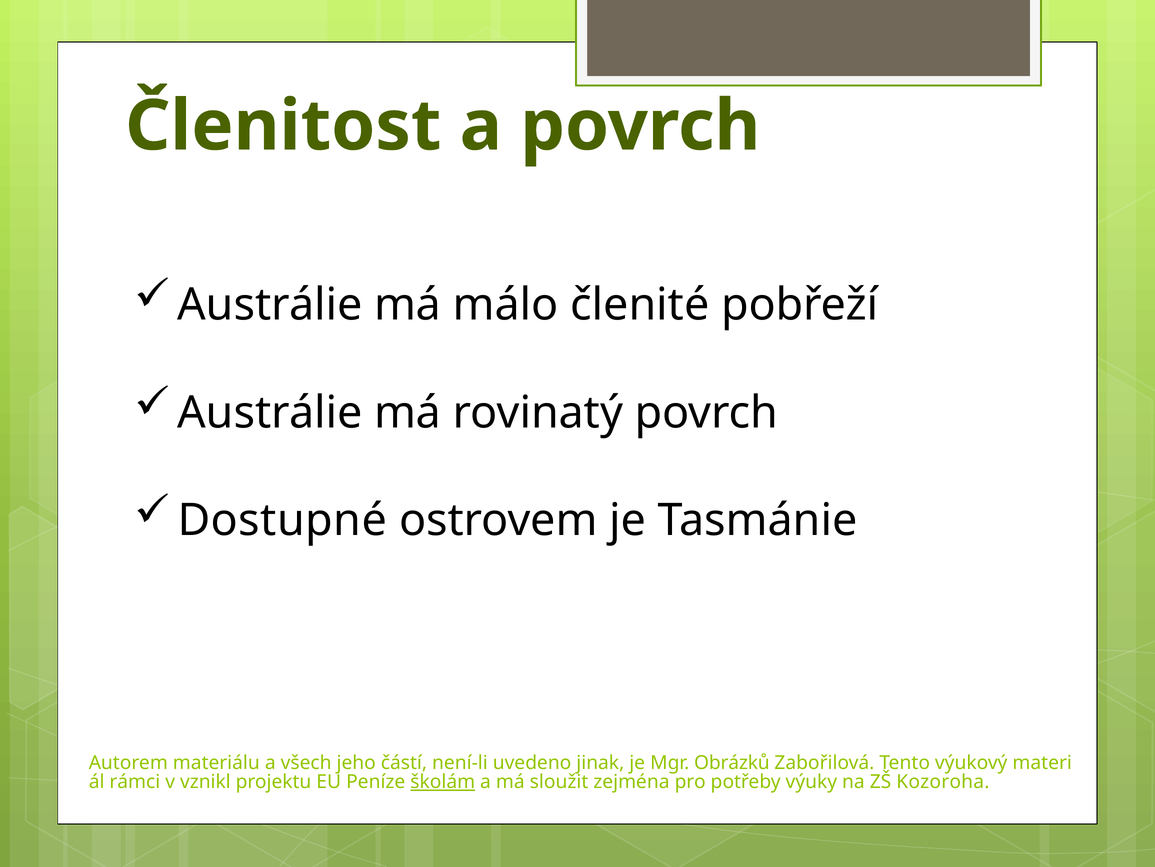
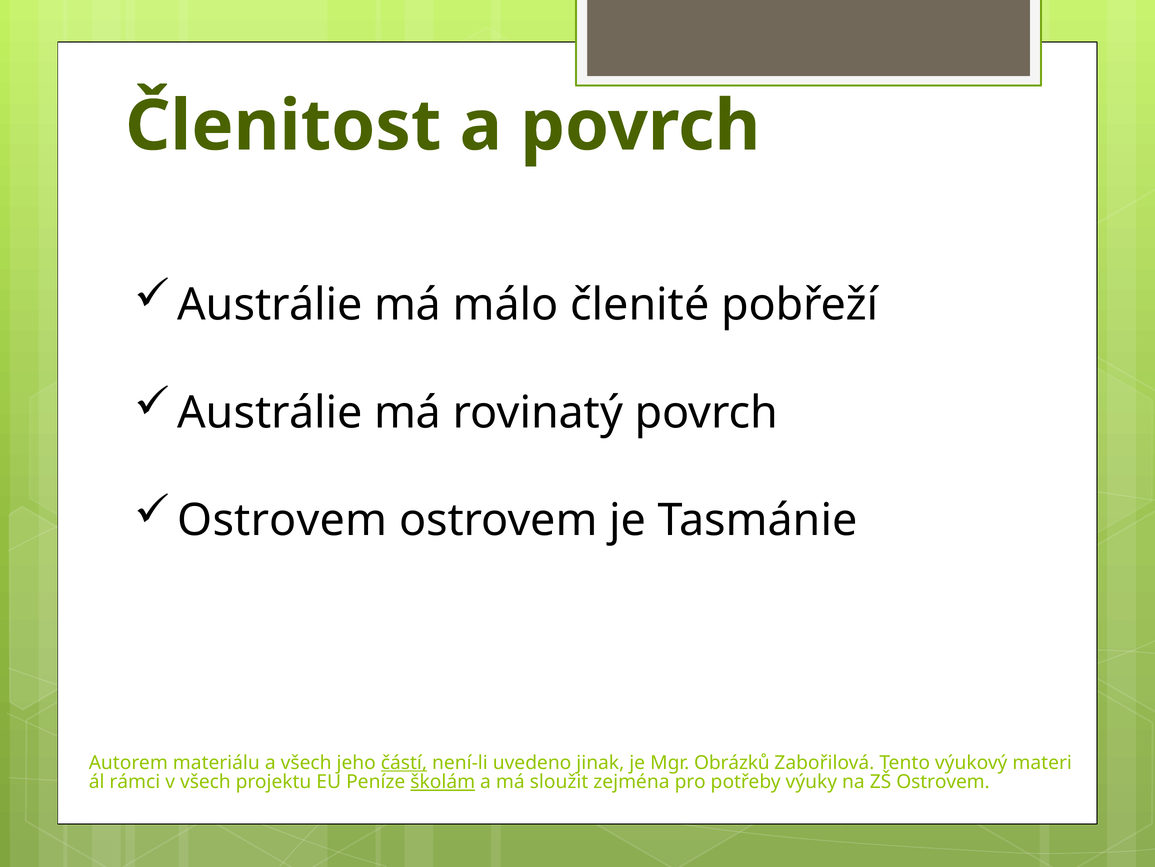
Dostupné: Dostupné -> Ostrovem (282, 520)
částí underline: none -> present (404, 762)
v vznikl: vznikl -> všech (205, 781)
ZŠ Kozoroha: Kozoroha -> Ostrovem (943, 781)
